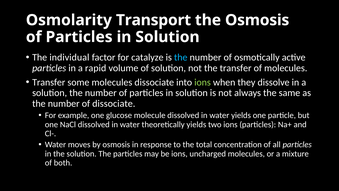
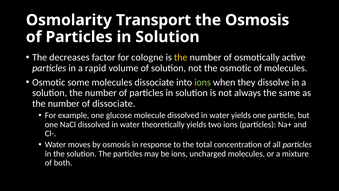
individual: individual -> decreases (69, 57)
catalyze: catalyze -> cologne (147, 57)
the colour: light blue -> yellow (181, 57)
the transfer: transfer -> osmotic (236, 68)
Transfer: Transfer -> Osmotic (49, 82)
